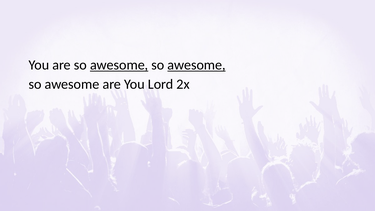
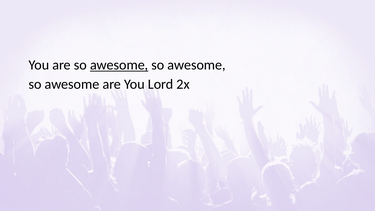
awesome underline: present -> none (197, 65)
